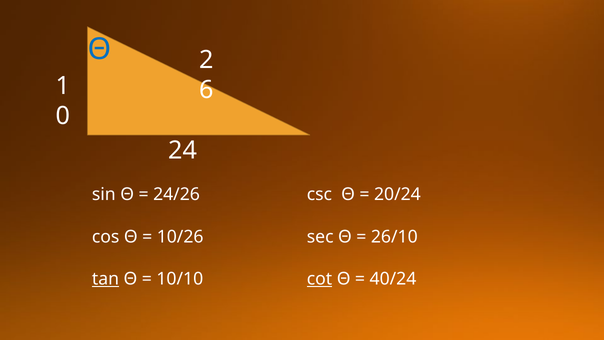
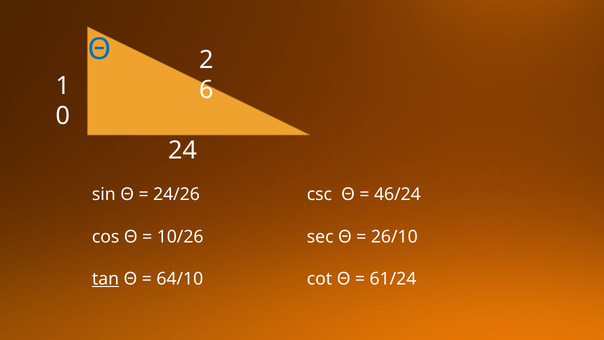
20/24: 20/24 -> 46/24 (397, 194)
10/10: 10/10 -> 64/10 (180, 279)
cot underline: present -> none (319, 279)
40/24: 40/24 -> 61/24 (393, 279)
